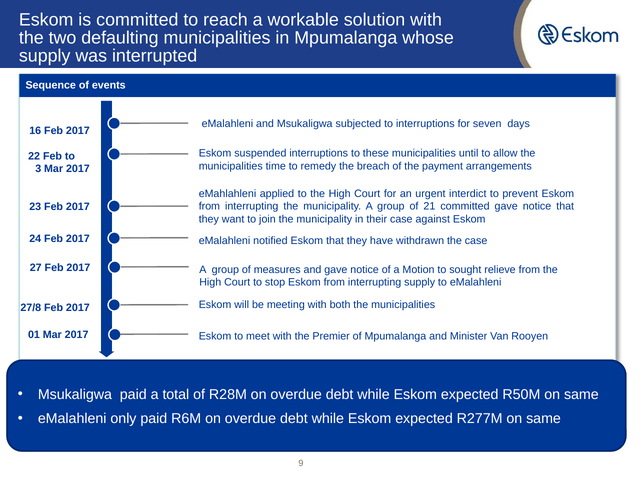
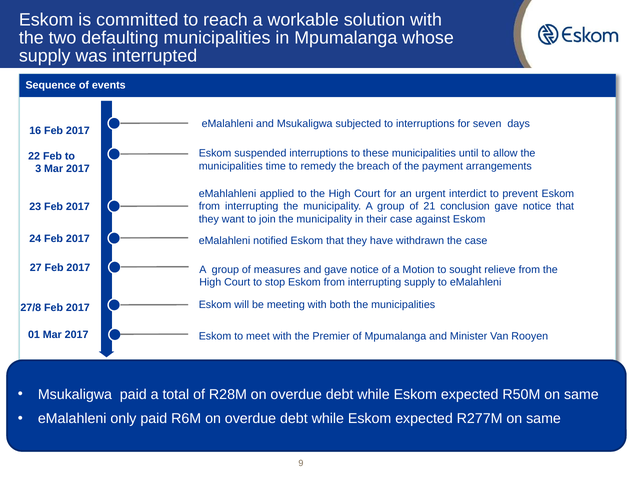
21 committed: committed -> conclusion (465, 206)
